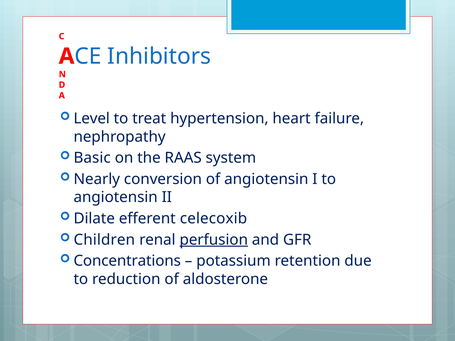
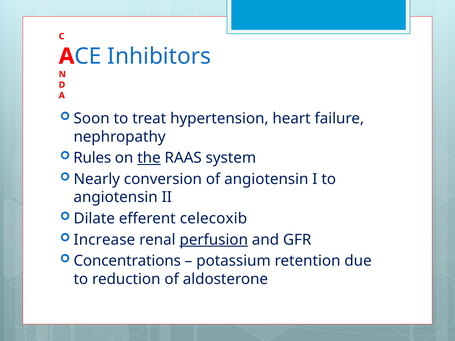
Level: Level -> Soon (92, 119)
Basic: Basic -> Rules (92, 158)
the underline: none -> present (149, 158)
Children: Children -> Increase (104, 240)
